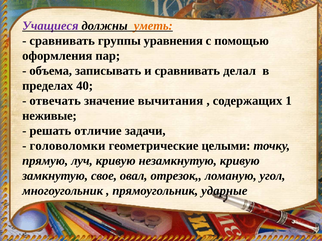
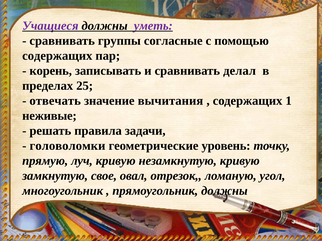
уметь colour: orange -> purple (153, 26)
уравнения: уравнения -> согласные (173, 41)
оформления: оформления -> содержащих (57, 56)
объема: объема -> корень (51, 71)
40: 40 -> 25 (85, 86)
отличие: отличие -> правила (98, 131)
целыми: целыми -> уровень (226, 146)
прямоугольник ударные: ударные -> должны (224, 191)
